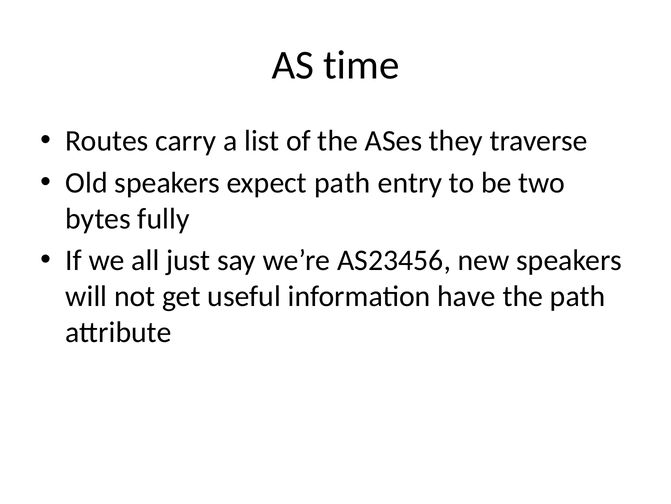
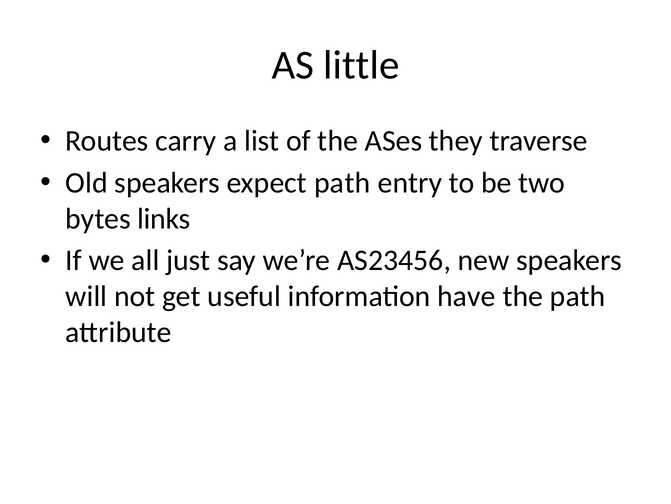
time: time -> little (361, 65)
fully: fully -> links (164, 218)
